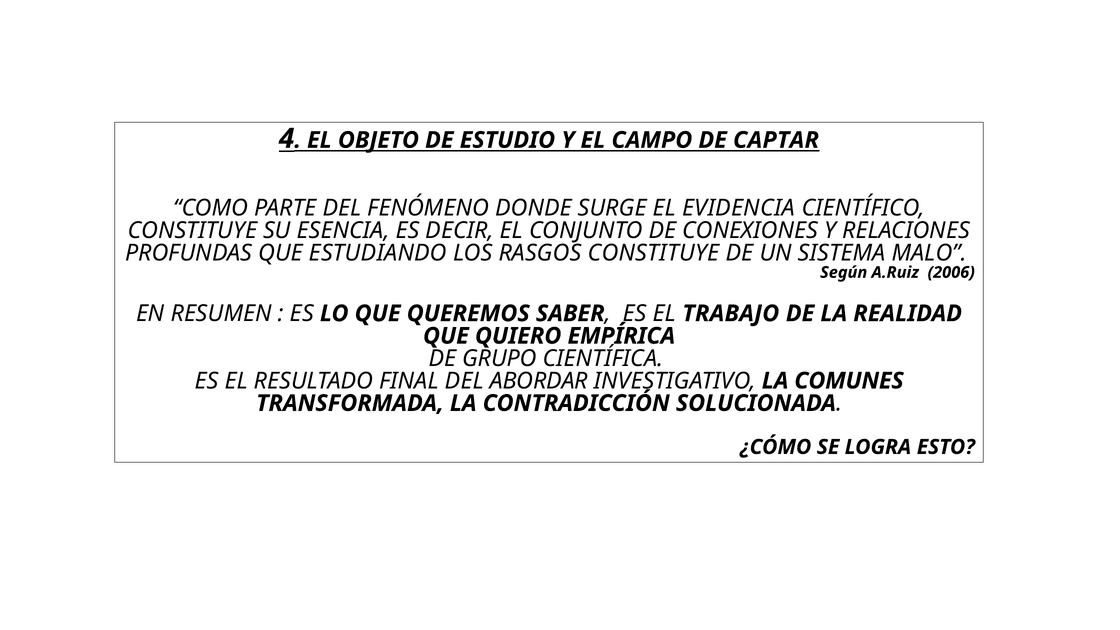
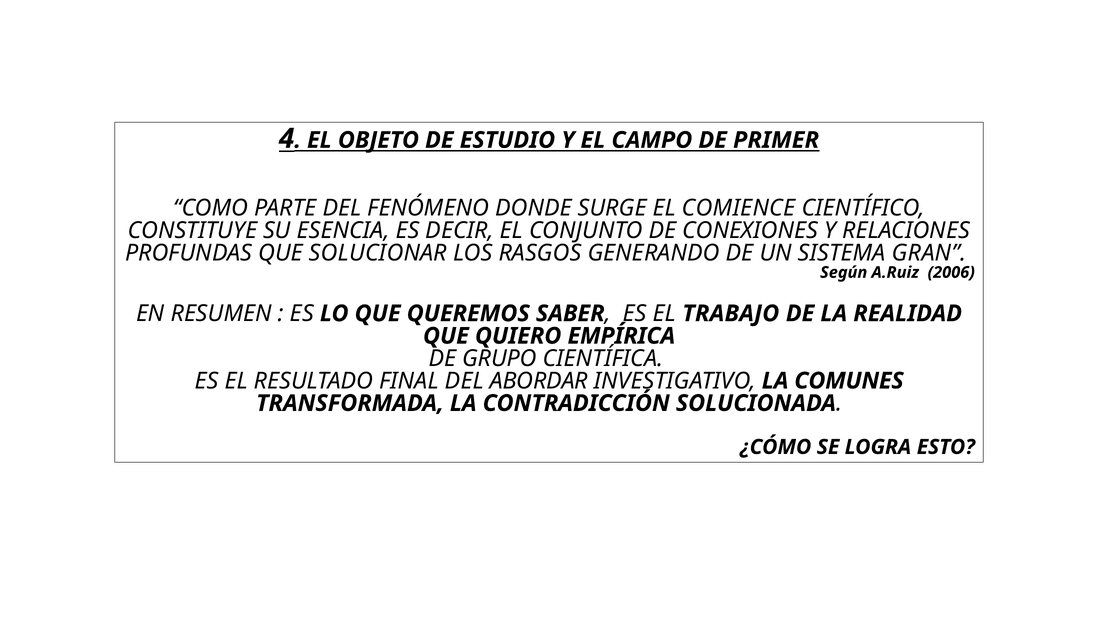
CAPTAR: CAPTAR -> PRIMER (776, 140)
EVIDENCIA: EVIDENCIA -> COMIENCE (739, 208)
ESTUDIANDO: ESTUDIANDO -> SOLUCIONAR (378, 253)
RASGOS CONSTITUYE: CONSTITUYE -> GENERANDO (654, 253)
MALO: MALO -> GRAN (929, 253)
